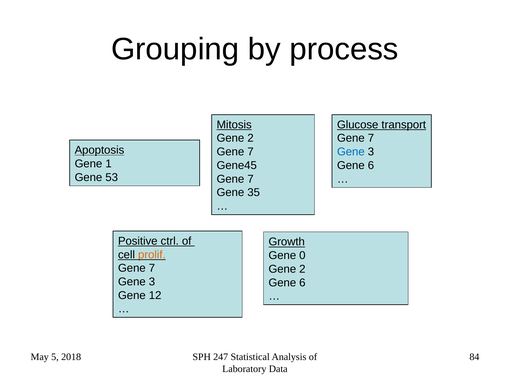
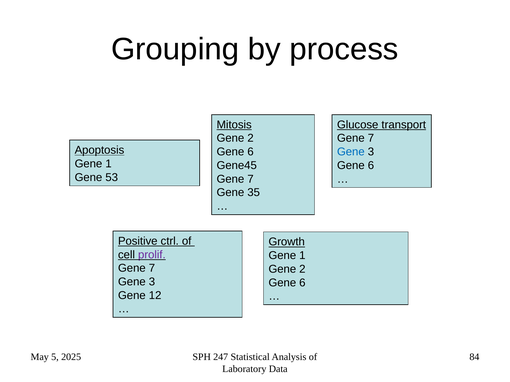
7: 7 -> 6 (250, 152)
prolif colour: orange -> purple (152, 255)
0: 0 -> 1 (302, 256)
2018: 2018 -> 2025 (71, 358)
